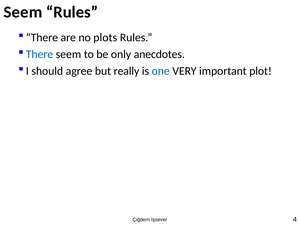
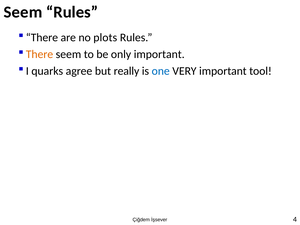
There colour: blue -> orange (40, 54)
only anecdotes: anecdotes -> important (159, 54)
should: should -> quarks (47, 71)
plot: plot -> tool (261, 71)
